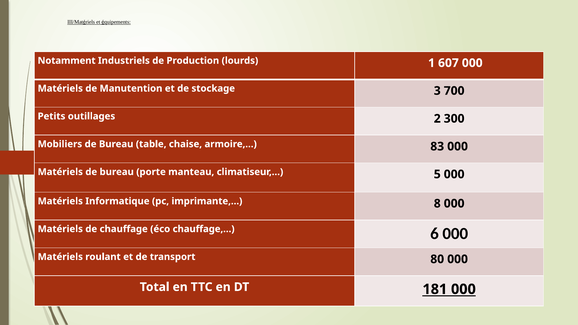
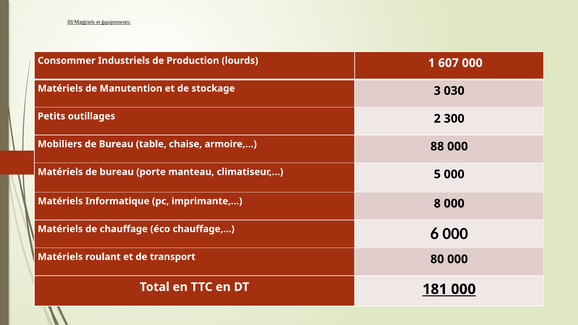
Notamment: Notamment -> Consommer (67, 61)
700: 700 -> 030 (454, 91)
83: 83 -> 88 (437, 147)
